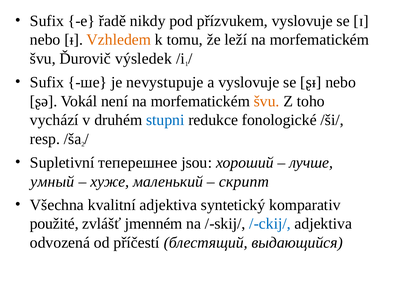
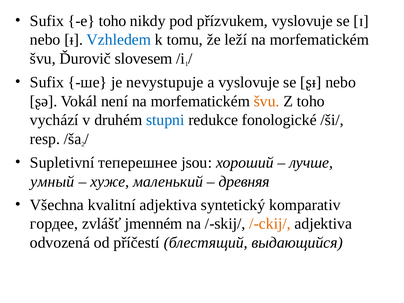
е řadě: řadě -> toho (113, 21)
Vzhledem colour: orange -> blue (119, 40)
výsledek: výsledek -> slovesem (144, 59)
скрипт: скрипт -> древняя (244, 182)
použité: použité -> гордее (54, 224)
/-ckij/ colour: blue -> orange (270, 224)
